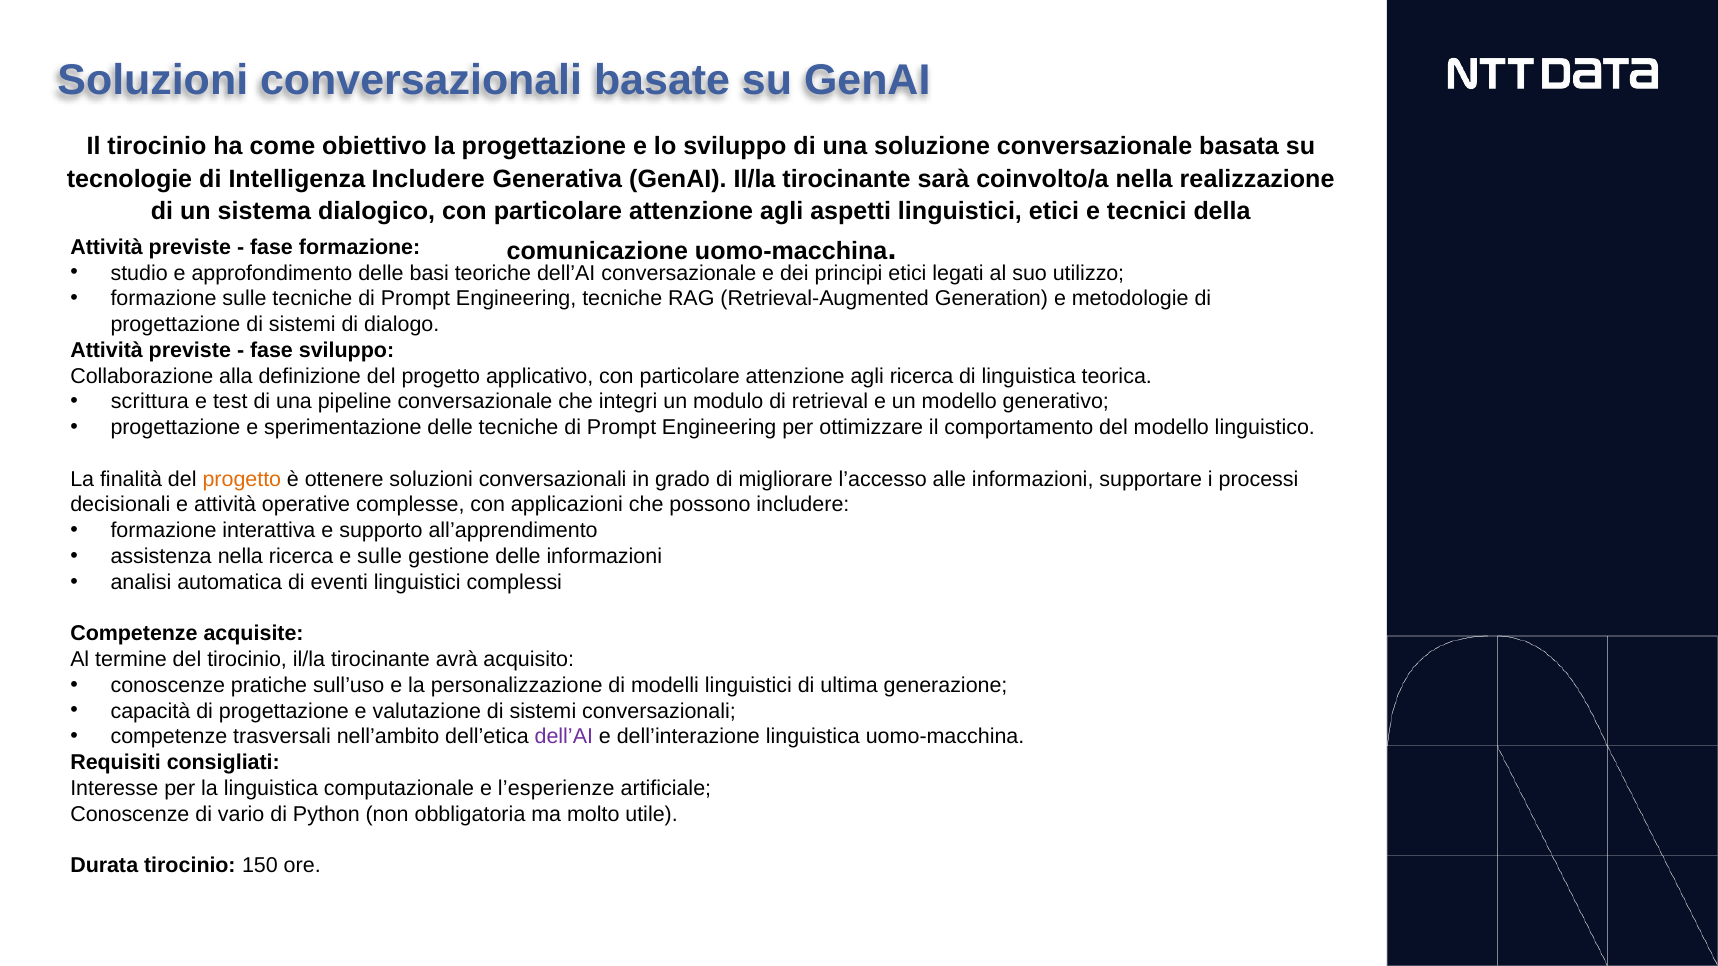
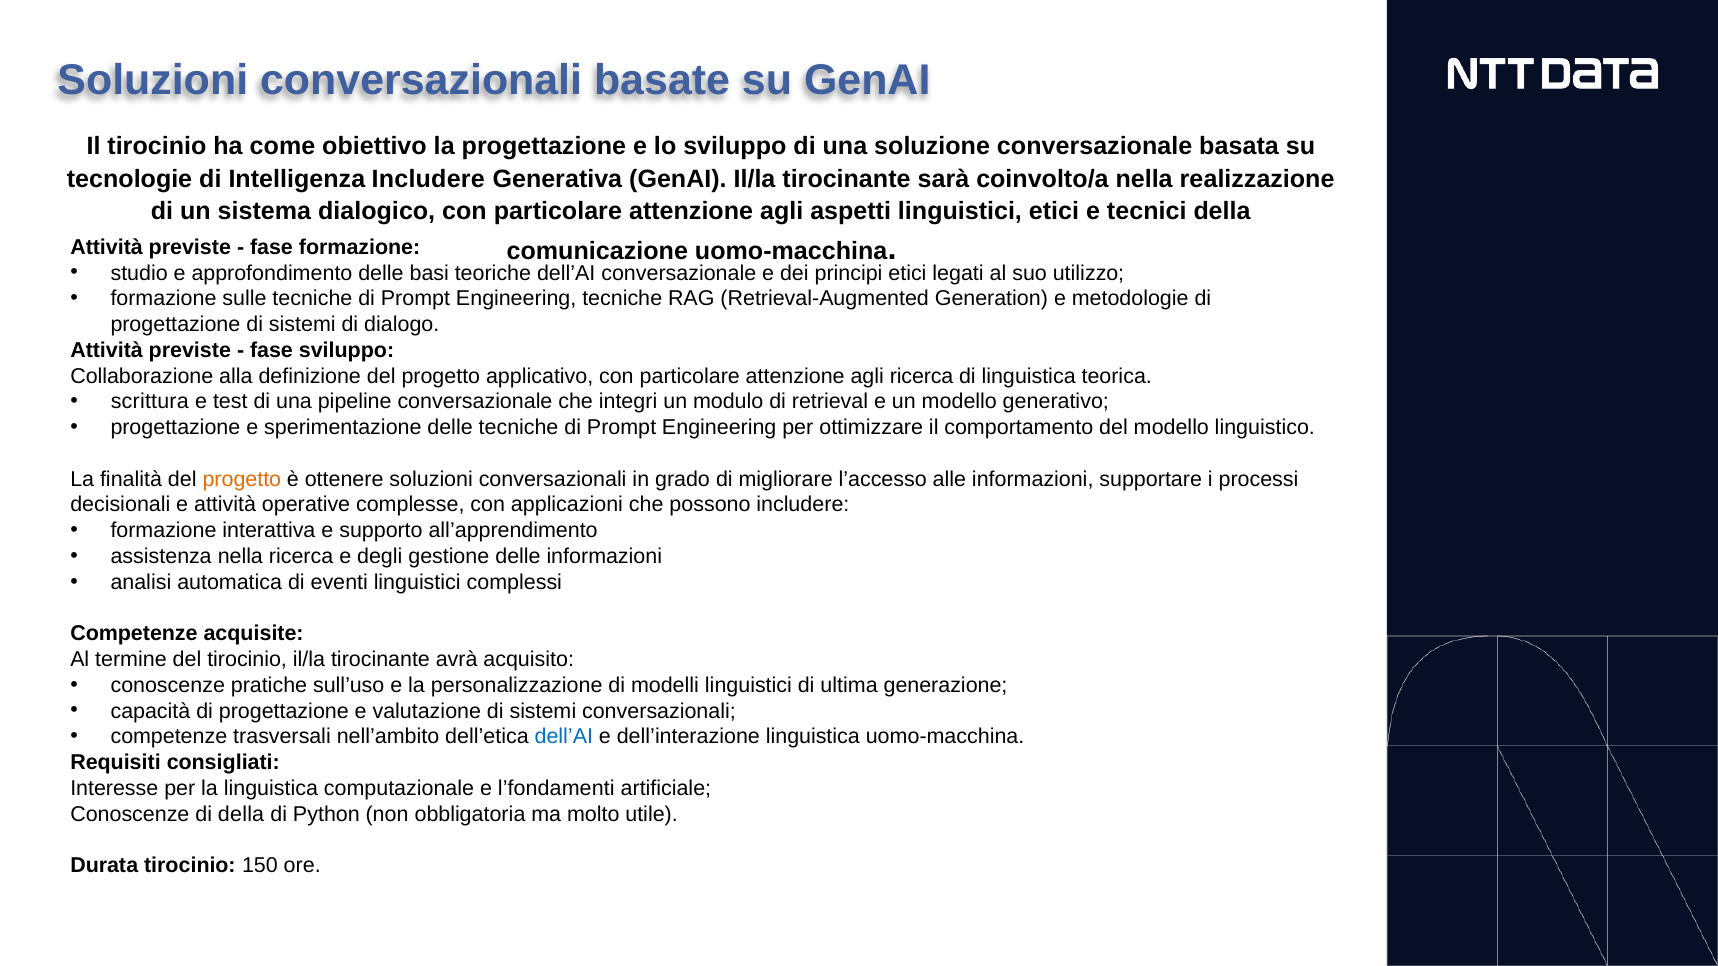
e sulle: sulle -> degli (380, 557)
dell’AI colour: purple -> blue (564, 737)
l’esperienze: l’esperienze -> l’fondamenti (556, 789)
di vario: vario -> della (241, 814)
